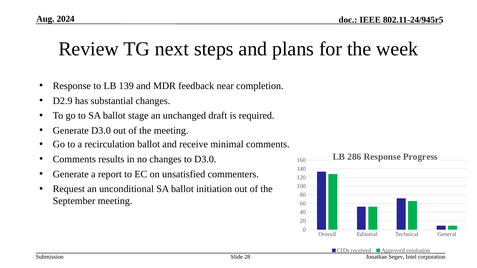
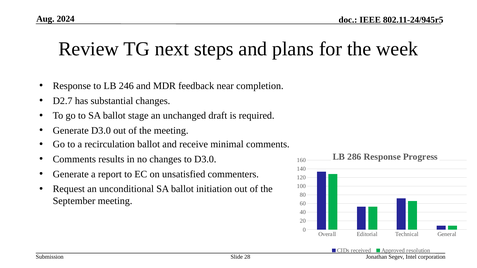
139: 139 -> 246 (126, 86)
D2.9: D2.9 -> D2.7 (63, 101)
